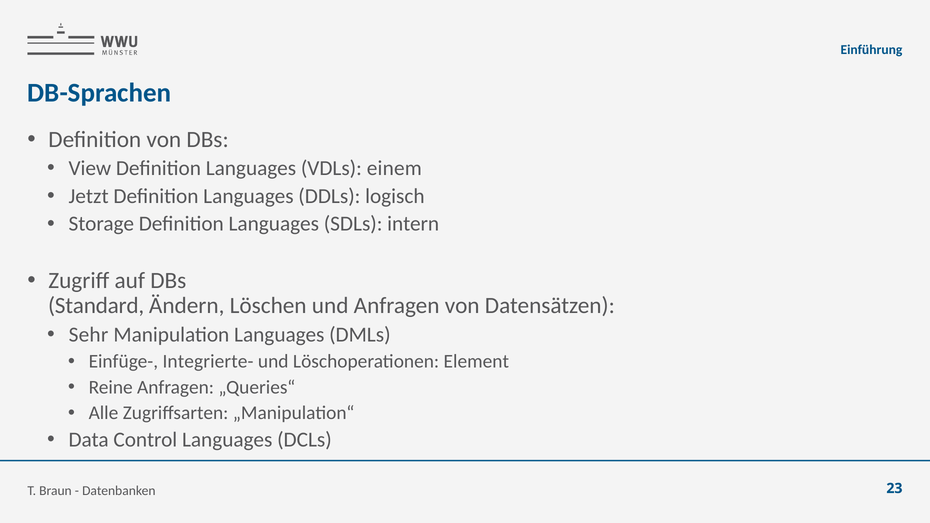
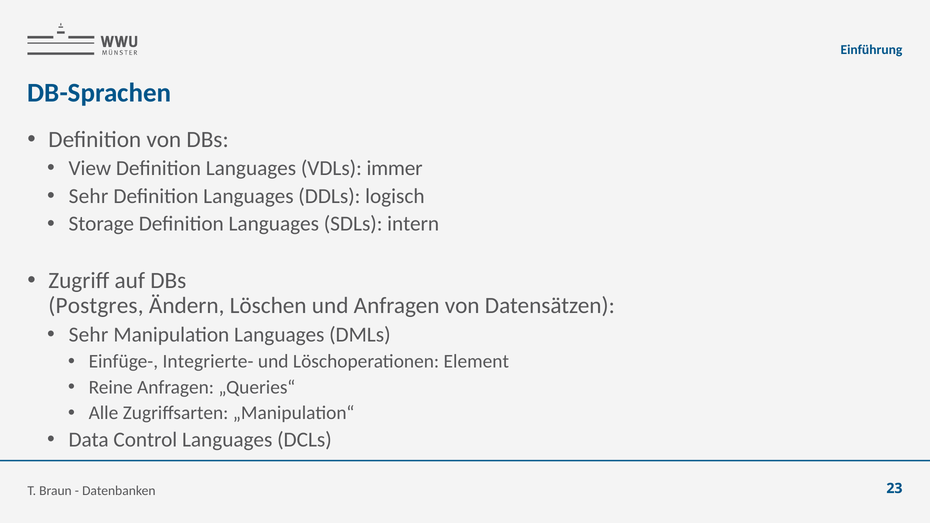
einem: einem -> immer (395, 168)
Jetzt: Jetzt -> Sehr (89, 196)
Standard: Standard -> Postgres (96, 306)
